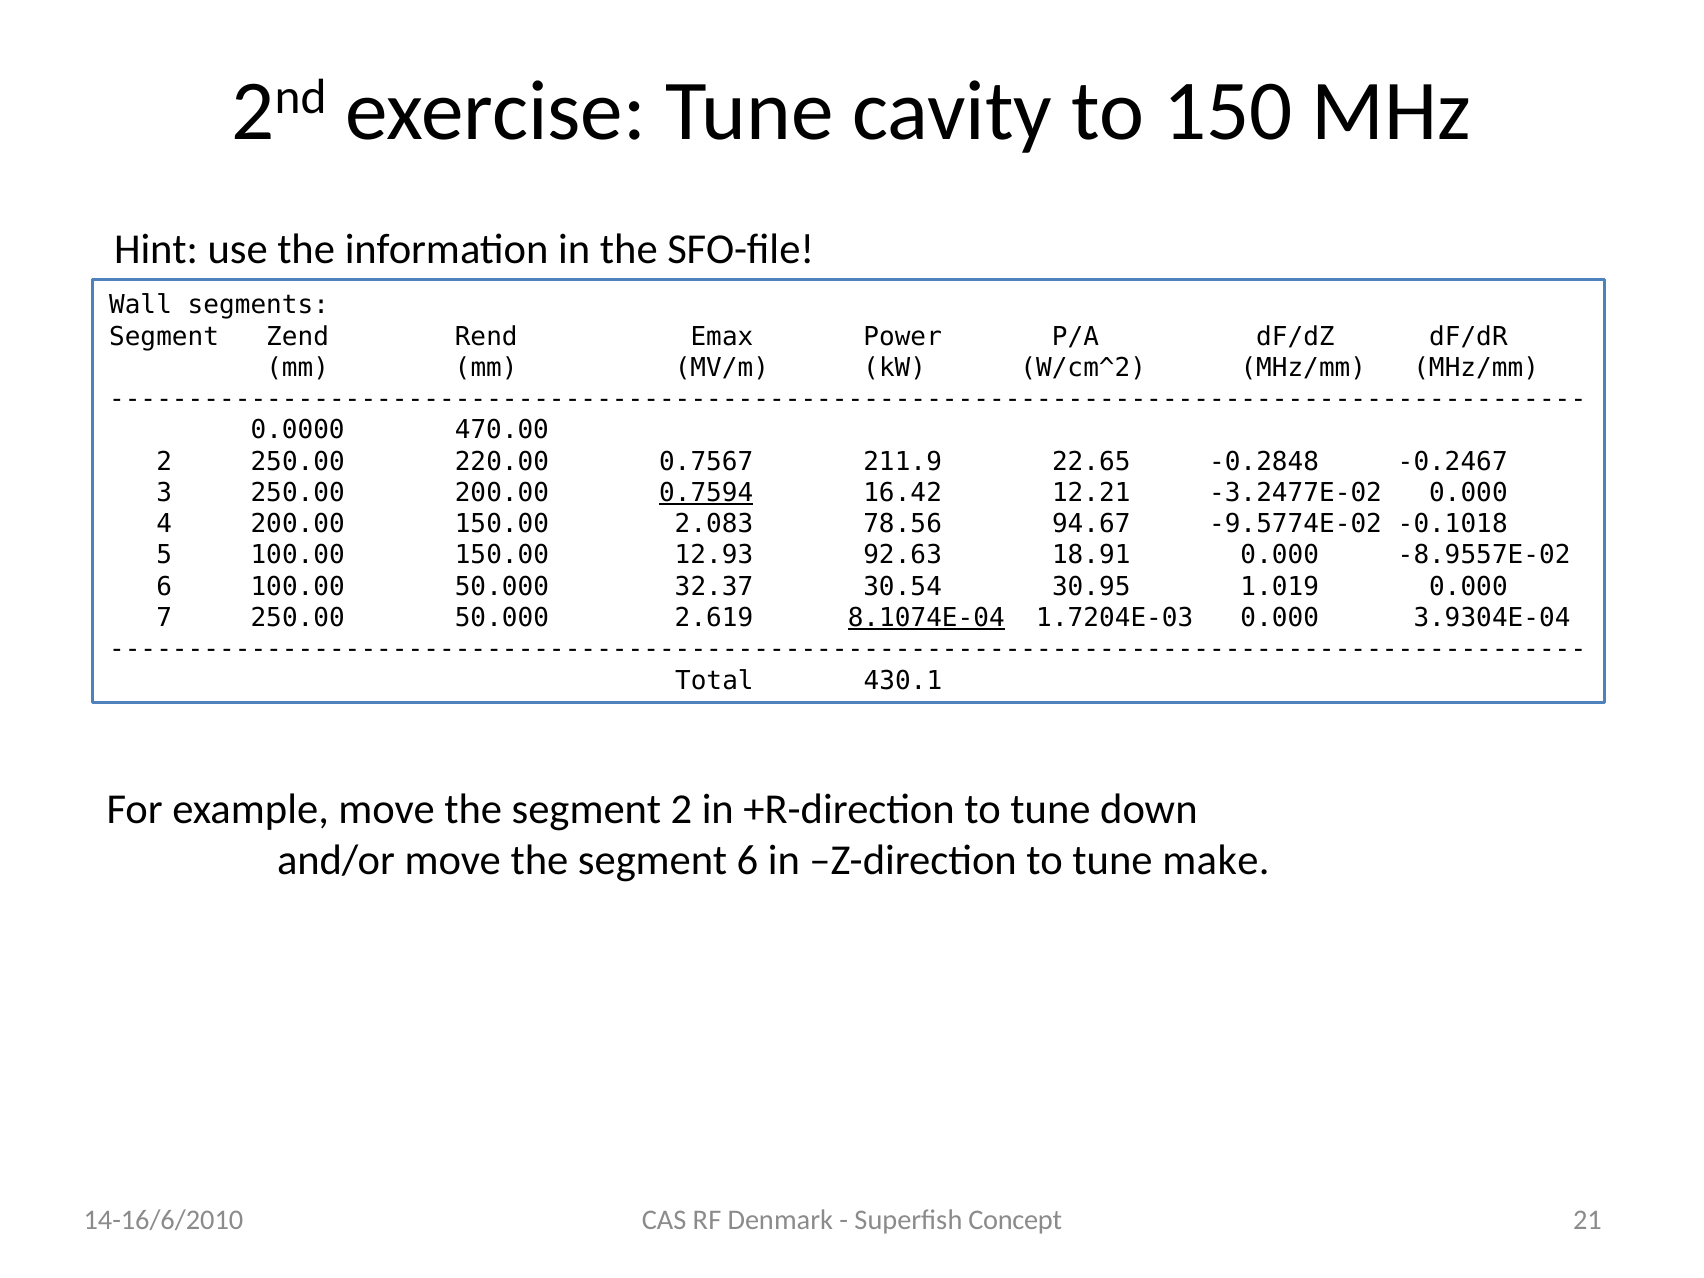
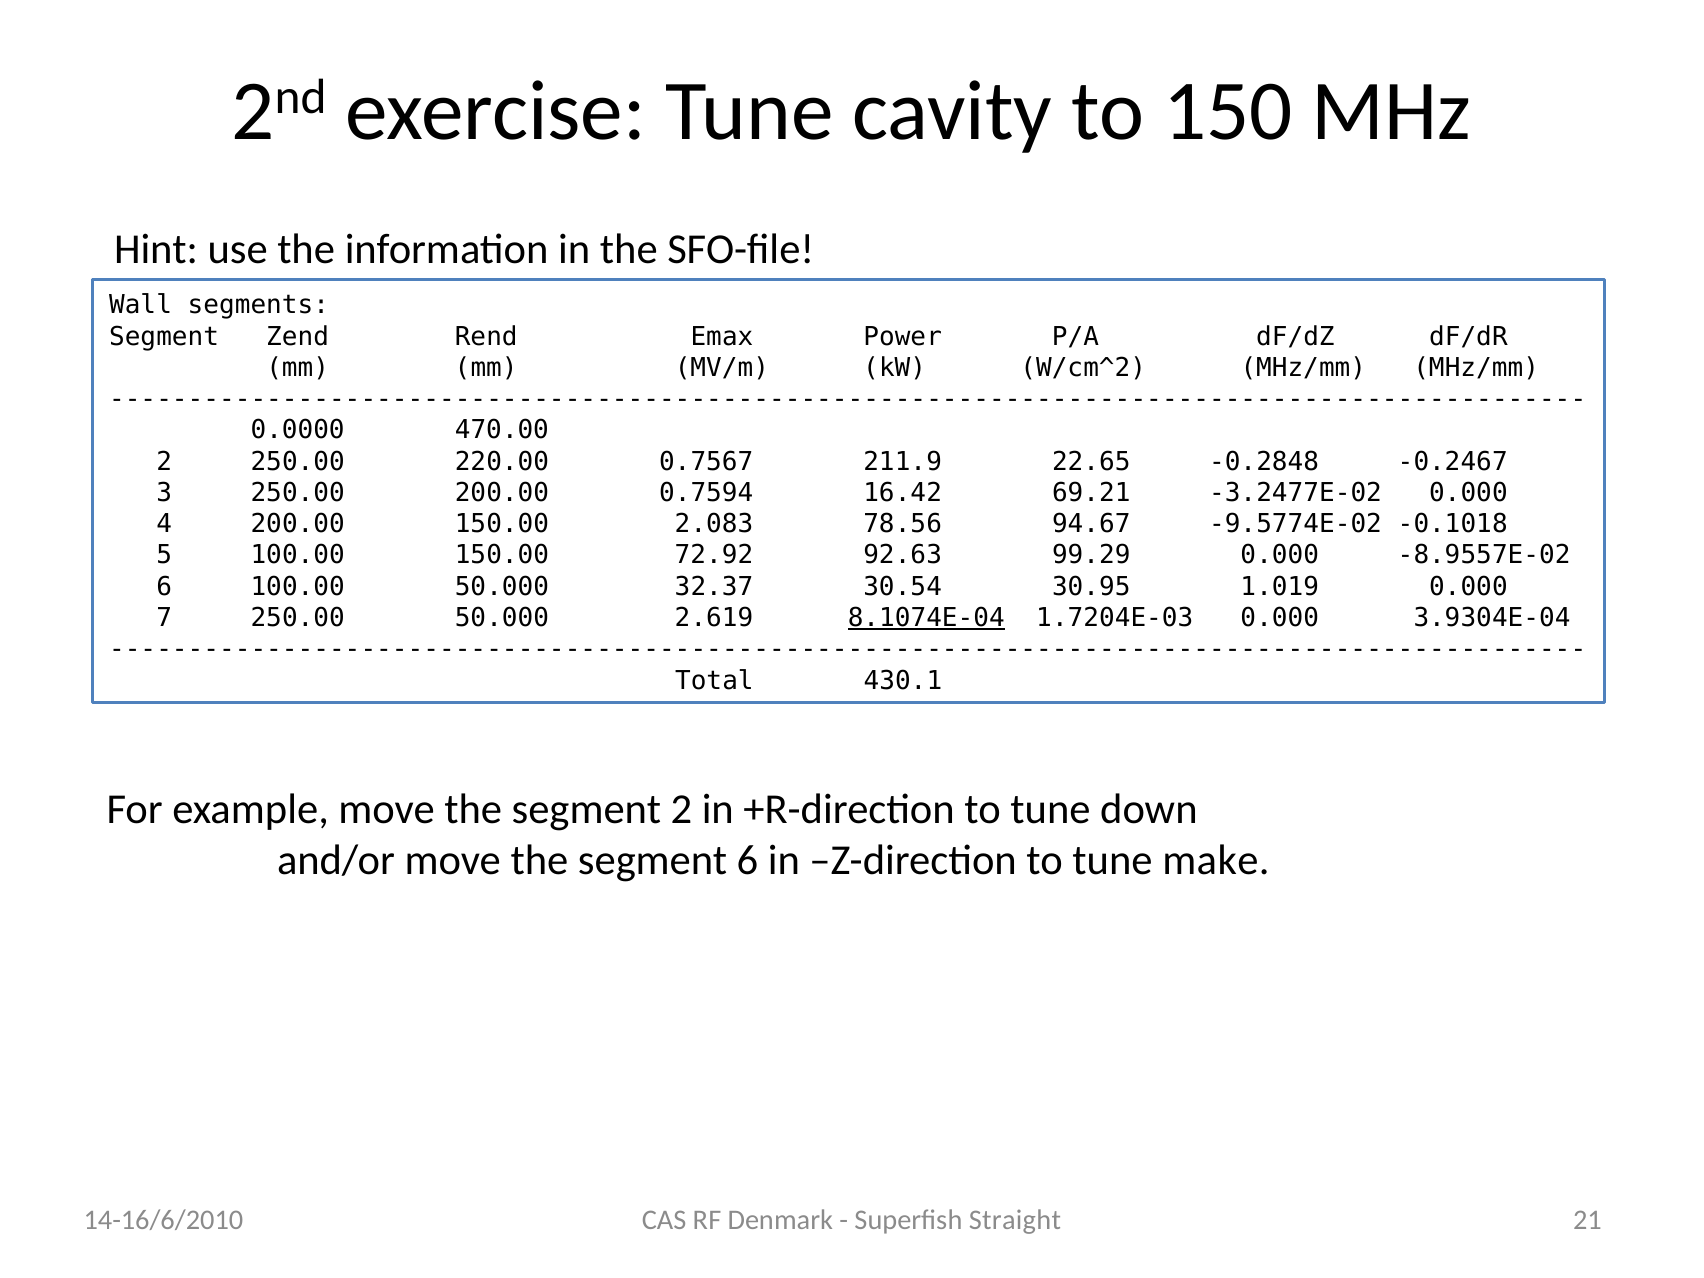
0.7594 underline: present -> none (706, 493)
12.21: 12.21 -> 69.21 (1091, 493)
12.93: 12.93 -> 72.92 (714, 555)
18.91: 18.91 -> 99.29 (1091, 555)
Concept: Concept -> Straight (1015, 1220)
